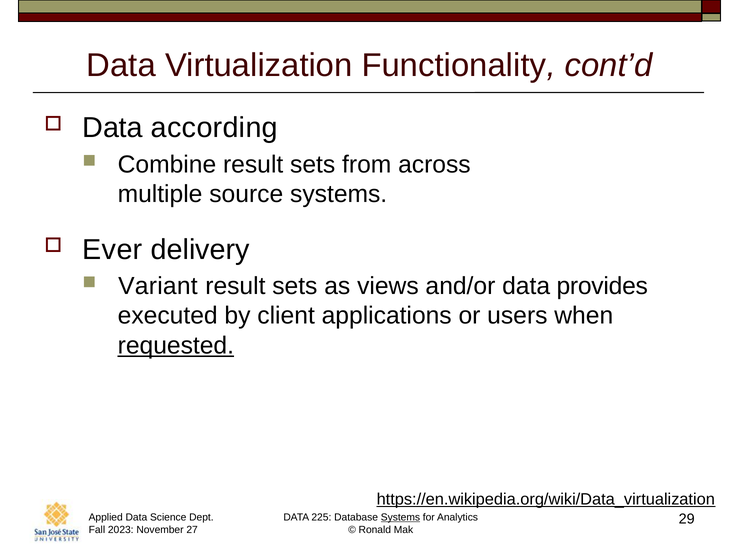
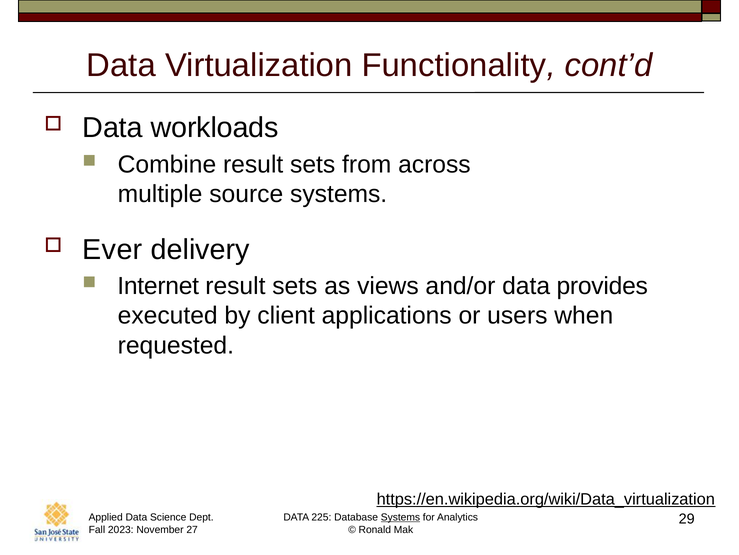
according: according -> workloads (215, 128)
Variant: Variant -> Internet (158, 286)
requested underline: present -> none (176, 345)
